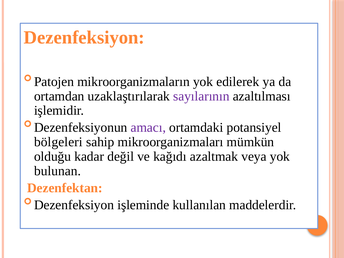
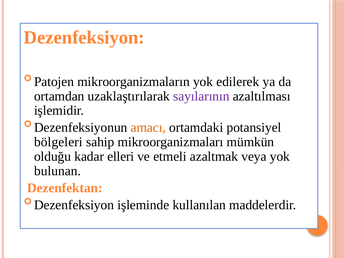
amacı colour: purple -> orange (148, 128)
değil: değil -> elleri (121, 156)
kağıdı: kağıdı -> etmeli (170, 156)
